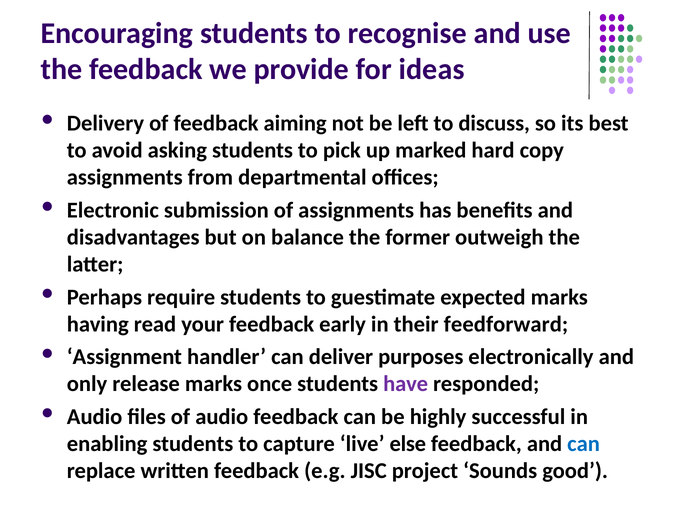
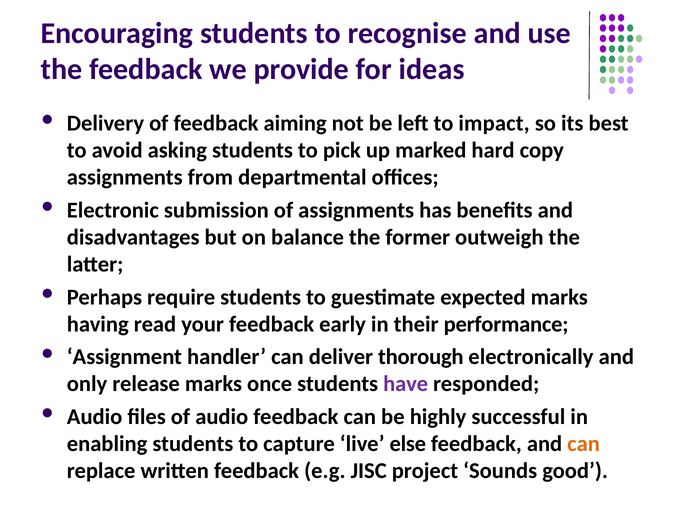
discuss: discuss -> impact (494, 123)
feedforward: feedforward -> performance (506, 324)
purposes: purposes -> thorough (421, 357)
can colour: blue -> orange (584, 444)
